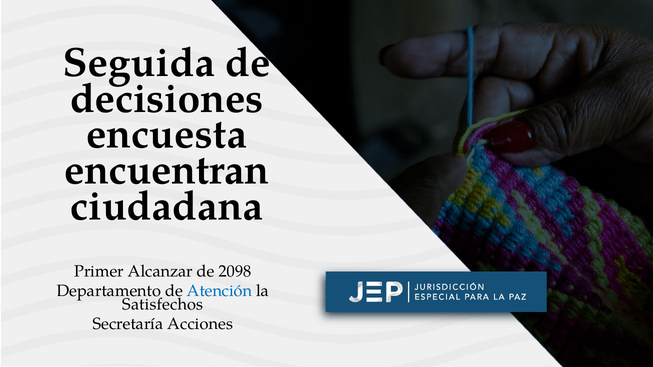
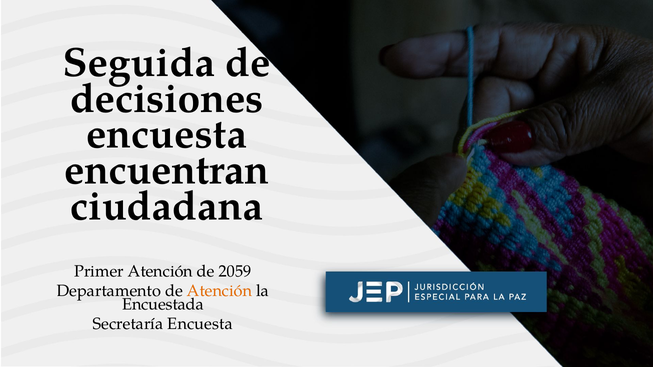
Primer Alcanzar: Alcanzar -> Atención (160, 272)
2098: 2098 -> 2059 (235, 272)
Atención colour: blue -> orange (219, 291)
Satisfechos: Satisfechos -> Encuestada (163, 305)
Secretaría Acciones: Acciones -> Encuesta (200, 324)
